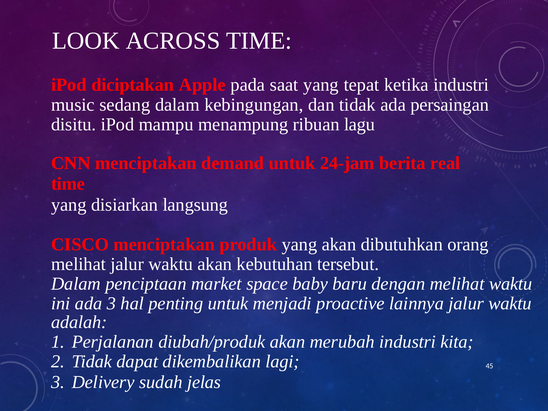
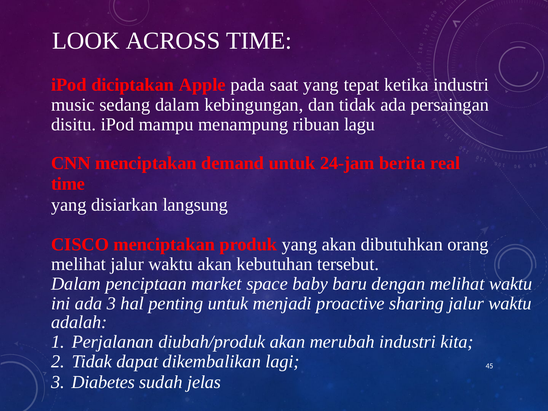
lainnya: lainnya -> sharing (417, 304)
Delivery: Delivery -> Diabetes (103, 382)
